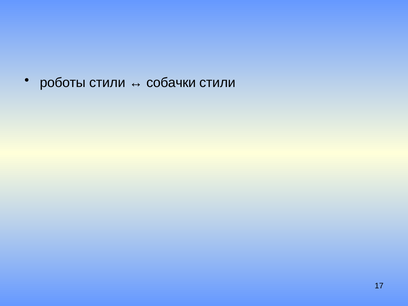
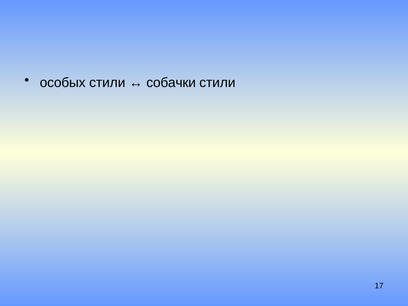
роботы: роботы -> особых (63, 83)
